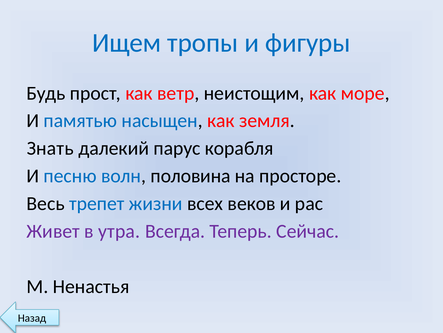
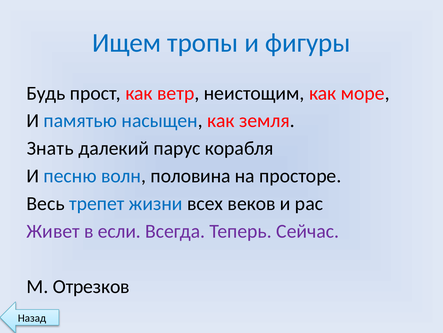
утра: утра -> если (119, 231)
Ненастья: Ненастья -> Отрезков (91, 286)
